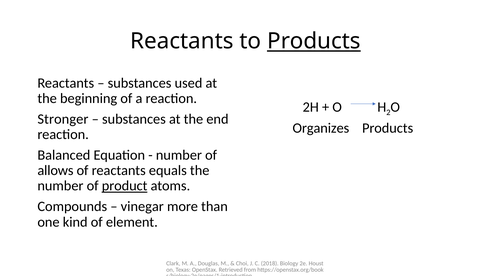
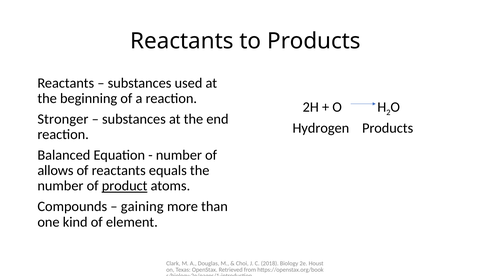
Products underline: present -> none (314, 41)
Organizes: Organizes -> Hydrogen (321, 128)
vinegar: vinegar -> gaining (142, 207)
